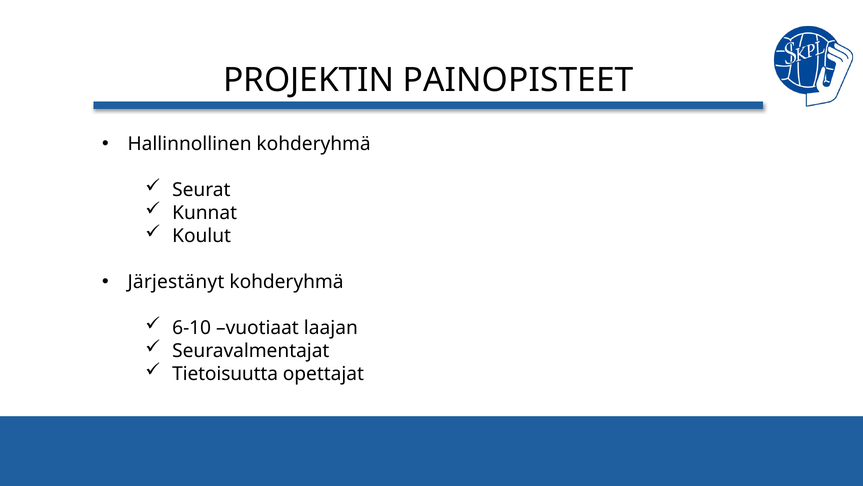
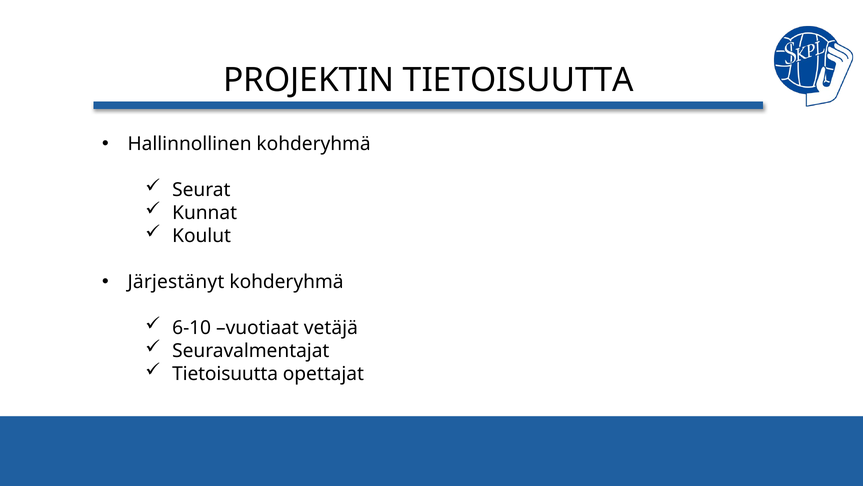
PROJEKTIN PAINOPISTEET: PAINOPISTEET -> TIETOISUUTTA (518, 80)
laajan: laajan -> vetäjä (331, 328)
